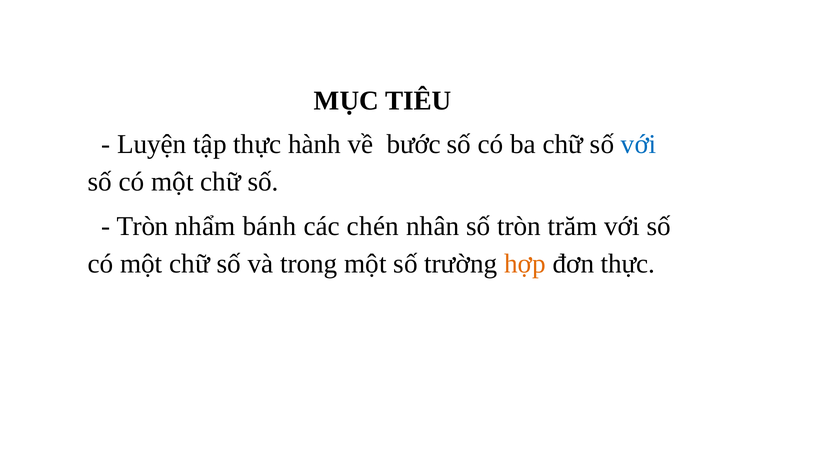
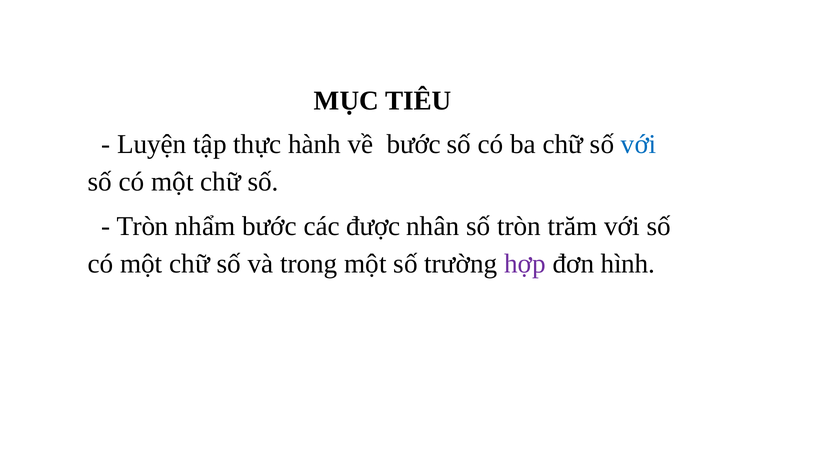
nhẩm bánh: bánh -> bước (269, 226)
chén: chén -> được (373, 226)
hợp colour: orange -> purple (525, 264)
đơn thực: thực -> hình (628, 264)
